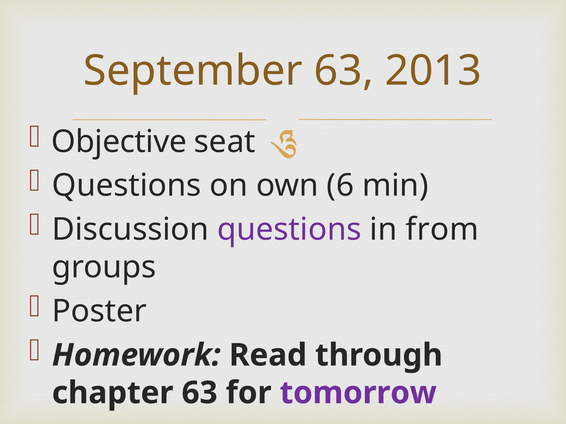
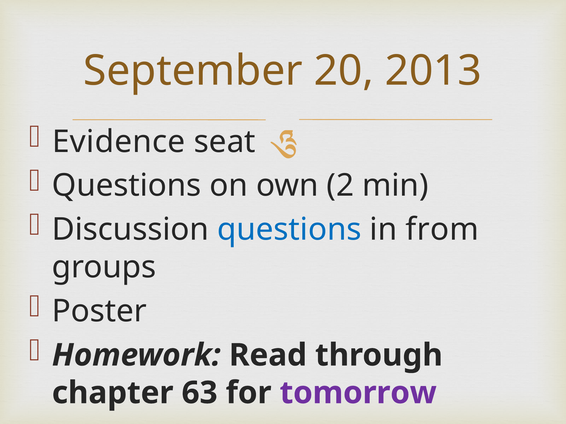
September 63: 63 -> 20 (344, 71)
Objective: Objective -> Evidence (119, 142)
6: 6 -> 2 (340, 186)
questions colour: purple -> blue (289, 230)
